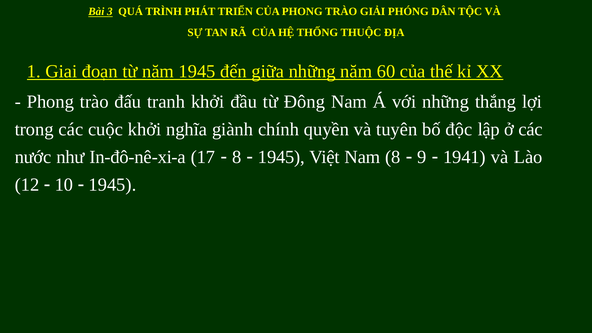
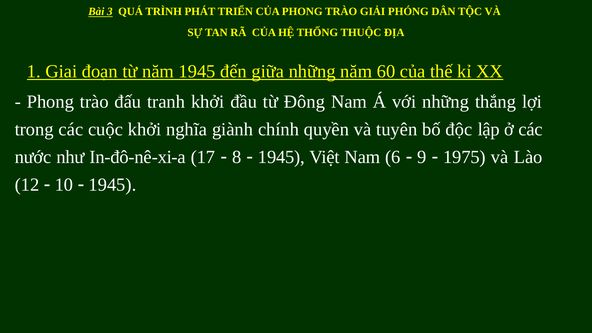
Nam 8: 8 -> 6 (393, 157)
1941: 1941 -> 1975 (464, 157)
